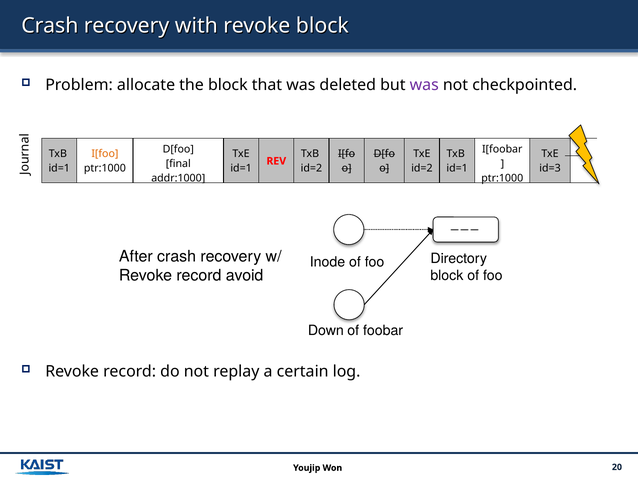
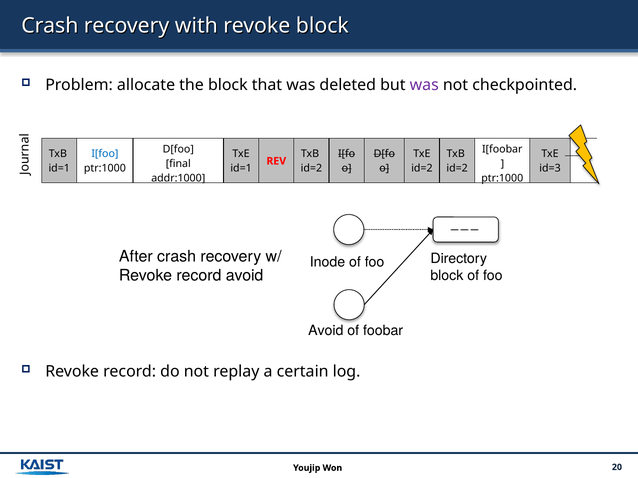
I[foo colour: orange -> blue (105, 154)
id=1: id=1 -> id=2 (457, 169)
Down: Down -> Avoid (326, 331)
